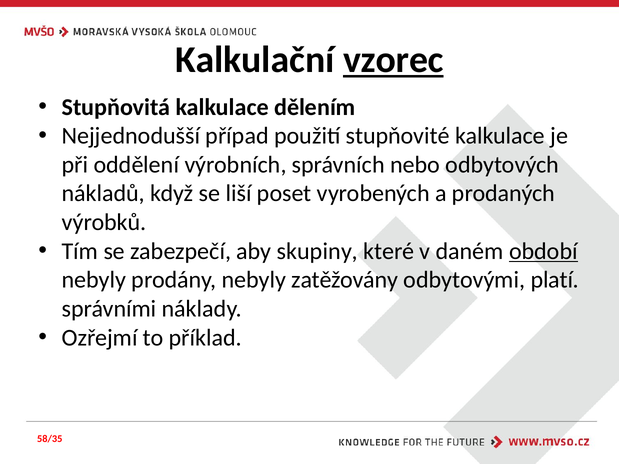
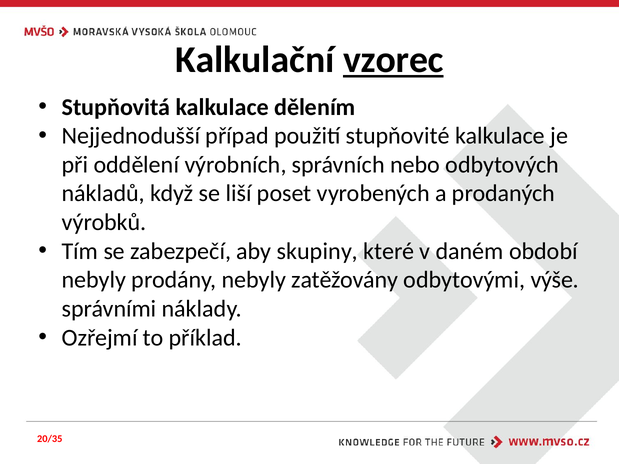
období underline: present -> none (543, 251)
platí: platí -> výše (555, 280)
58/35: 58/35 -> 20/35 (50, 439)
